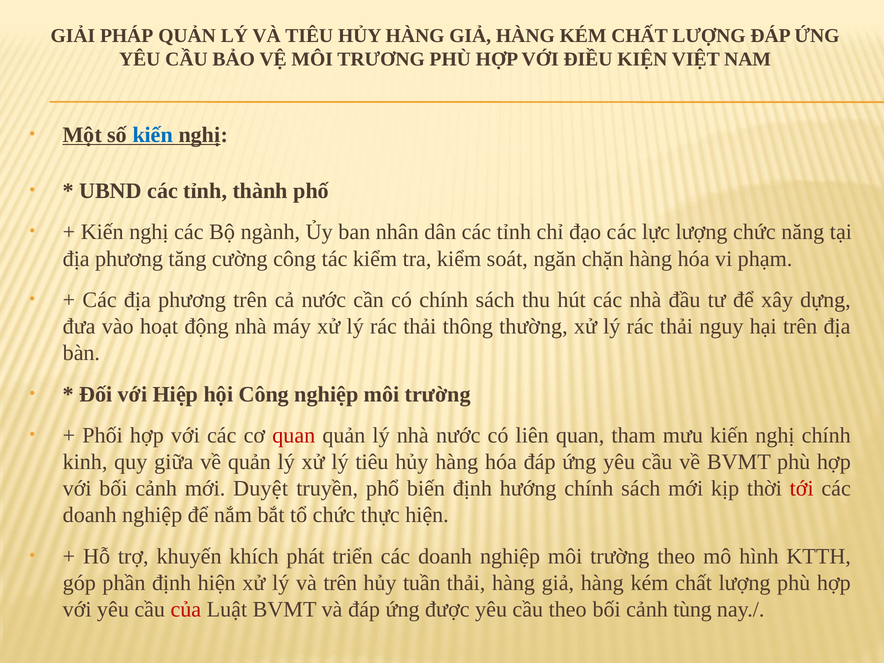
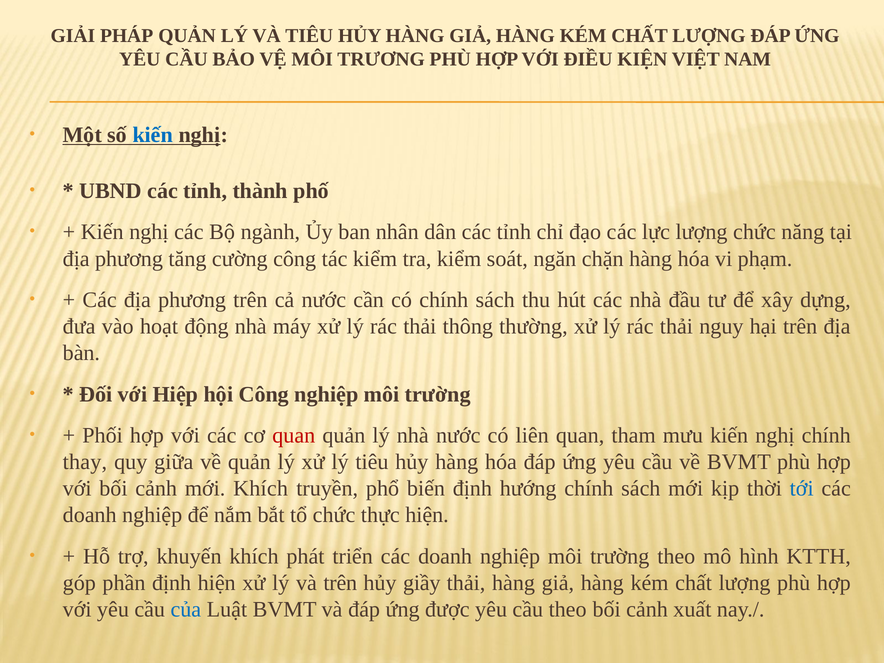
kinh: kinh -> thay (85, 462)
mới Duyệt: Duyệt -> Khích (261, 489)
tới colour: red -> blue (802, 489)
tuần: tuần -> giầy (422, 583)
của colour: red -> blue (186, 609)
tùng: tùng -> xuất (692, 609)
